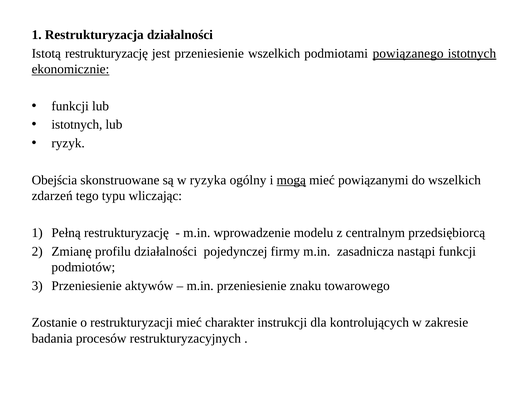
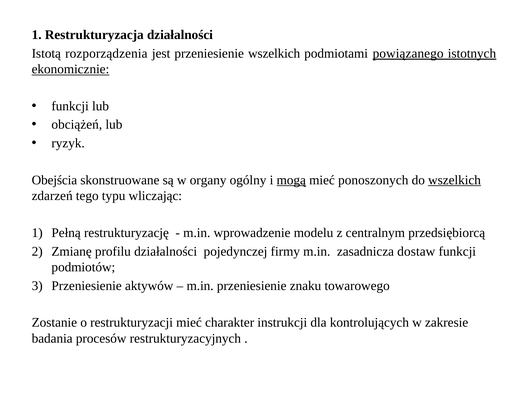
Istotą restrukturyzację: restrukturyzację -> rozporządzenia (106, 53)
istotnych: istotnych -> obciążeń (77, 125)
ryzyka: ryzyka -> organy (208, 180)
powiązanymi: powiązanymi -> ponoszonych (373, 180)
wszelkich underline: none -> present (455, 180)
nastąpi: nastąpi -> dostaw (416, 251)
